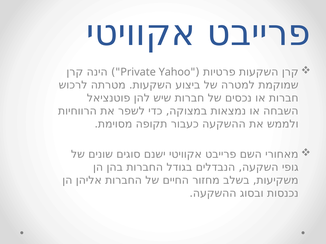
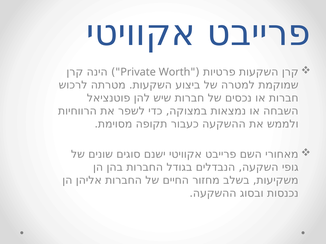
Yahoo: Yahoo -> Worth (175, 72)
